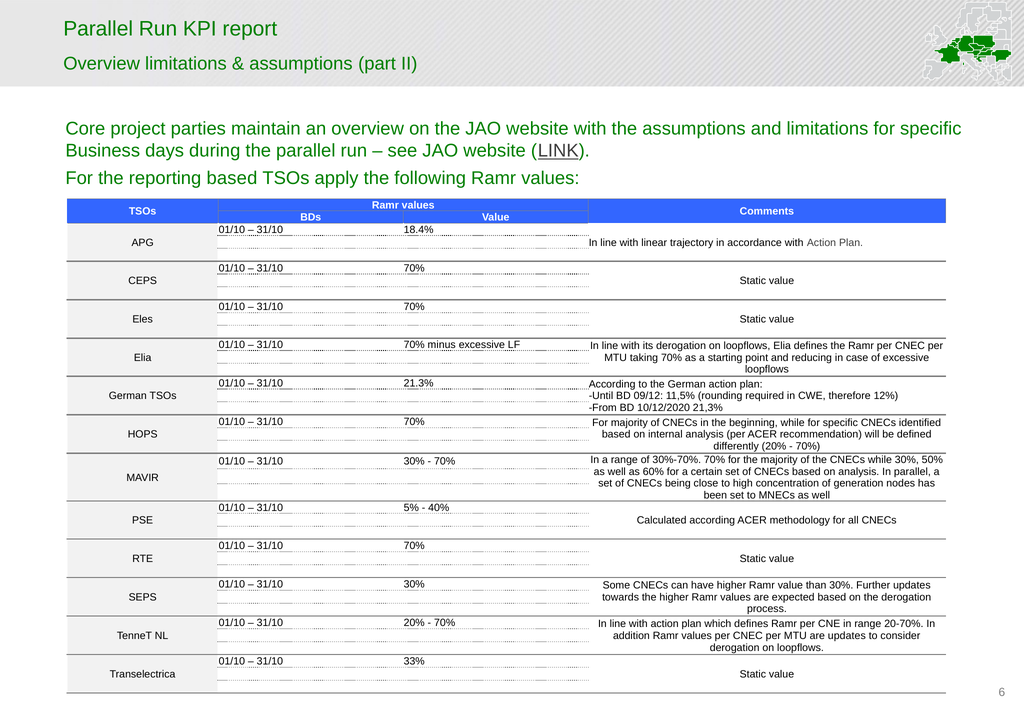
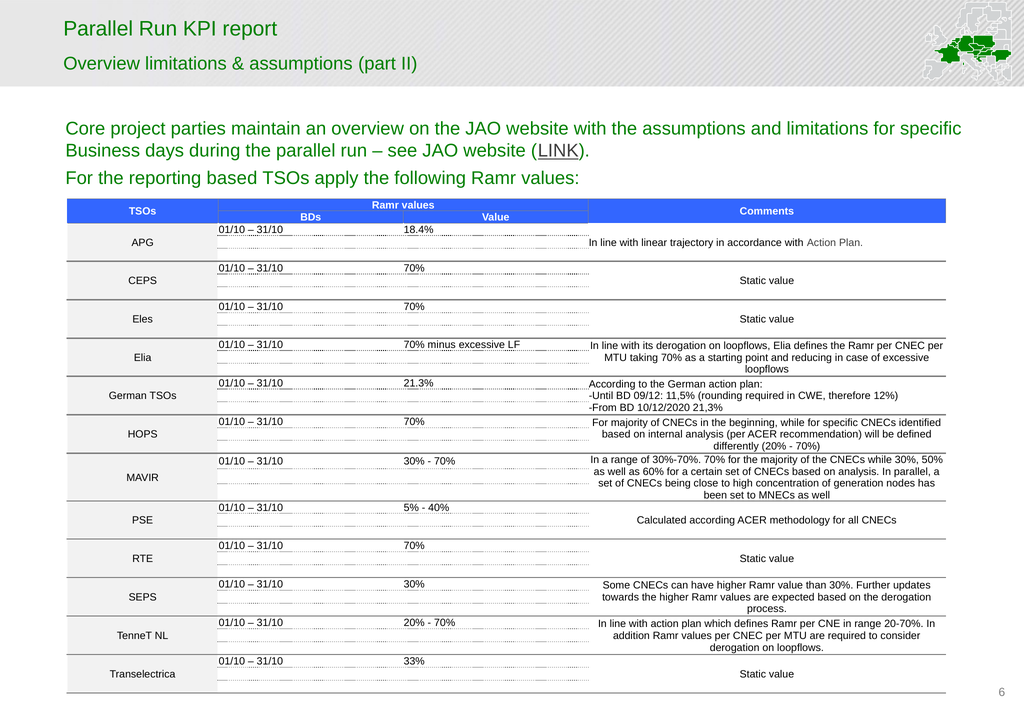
are updates: updates -> required (847, 636)
